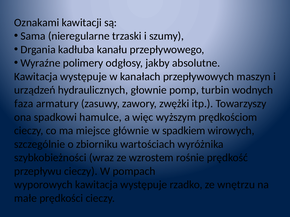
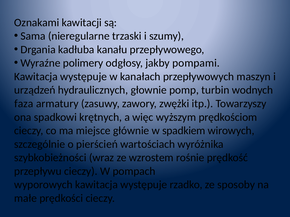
absolutne: absolutne -> pompami (196, 63)
hamulce: hamulce -> krętnych (101, 117)
zbiorniku: zbiorniku -> pierścień (97, 144)
wnętrzu: wnętrzu -> sposoby (236, 185)
